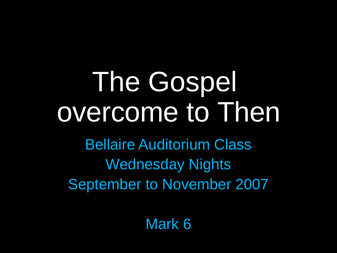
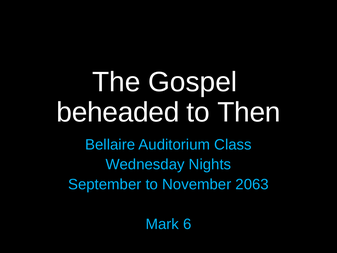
overcome: overcome -> beheaded (118, 112)
2007: 2007 -> 2063 (252, 184)
